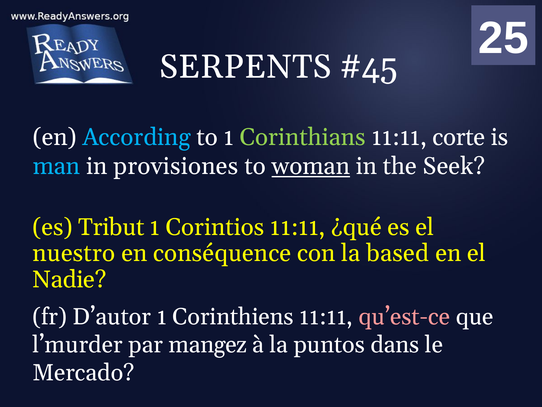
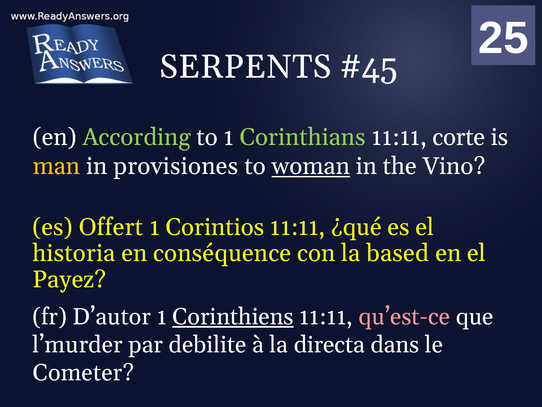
According colour: light blue -> light green (137, 137)
man colour: light blue -> yellow (56, 166)
Seek: Seek -> Vino (454, 166)
Tribut: Tribut -> Offert (111, 227)
nuestro: nuestro -> historia (74, 253)
Nadie: Nadie -> Payez (69, 279)
Corinthiens underline: none -> present (233, 316)
mangez: mangez -> debilite (208, 344)
puntos: puntos -> directa (329, 344)
Mercado: Mercado -> Cometer (83, 372)
